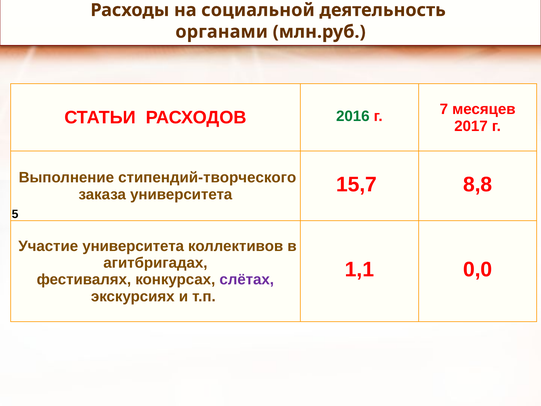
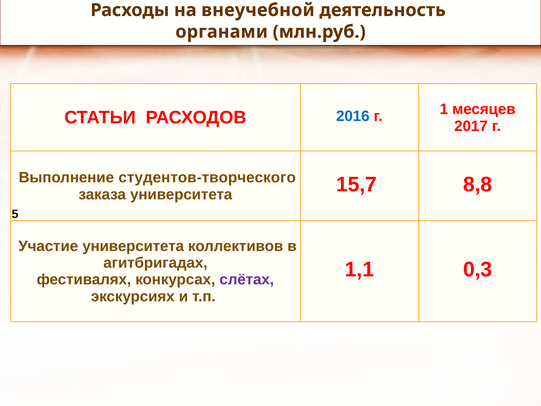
социальной: социальной -> внеучебной (258, 10)
2016 colour: green -> blue (353, 116)
7: 7 -> 1 (444, 109)
стипендий-творческого: стипендий-творческого -> студентов-творческого (207, 178)
0,0: 0,0 -> 0,3 (478, 270)
